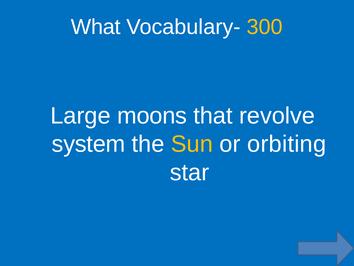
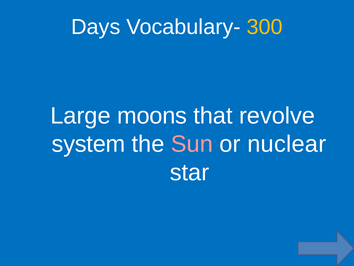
What: What -> Days (96, 27)
Sun colour: yellow -> pink (192, 144)
orbiting: orbiting -> nuclear (287, 144)
